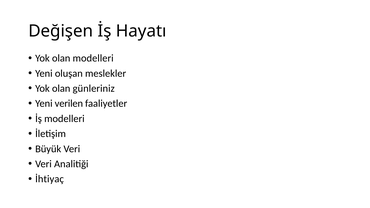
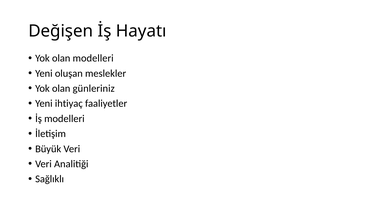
verilen: verilen -> ihtiyaç (69, 104)
İhtiyaç: İhtiyaç -> Sağlıklı (50, 179)
